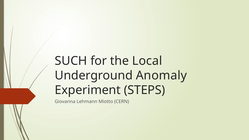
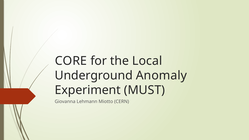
SUCH: SUCH -> CORE (71, 61)
STEPS: STEPS -> MUST (144, 90)
